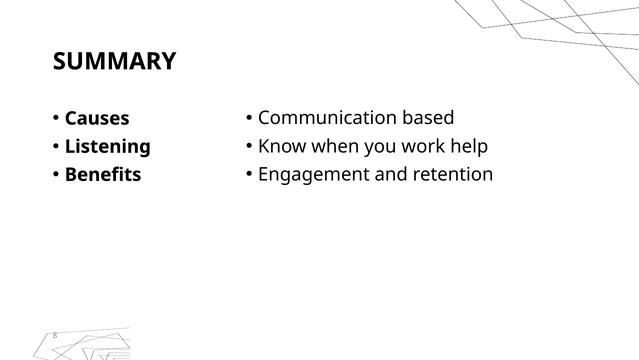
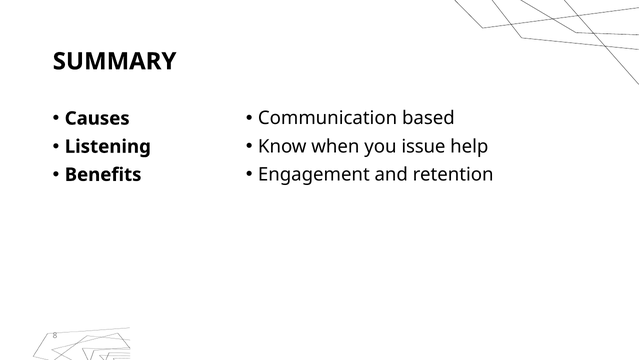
work: work -> issue (423, 146)
